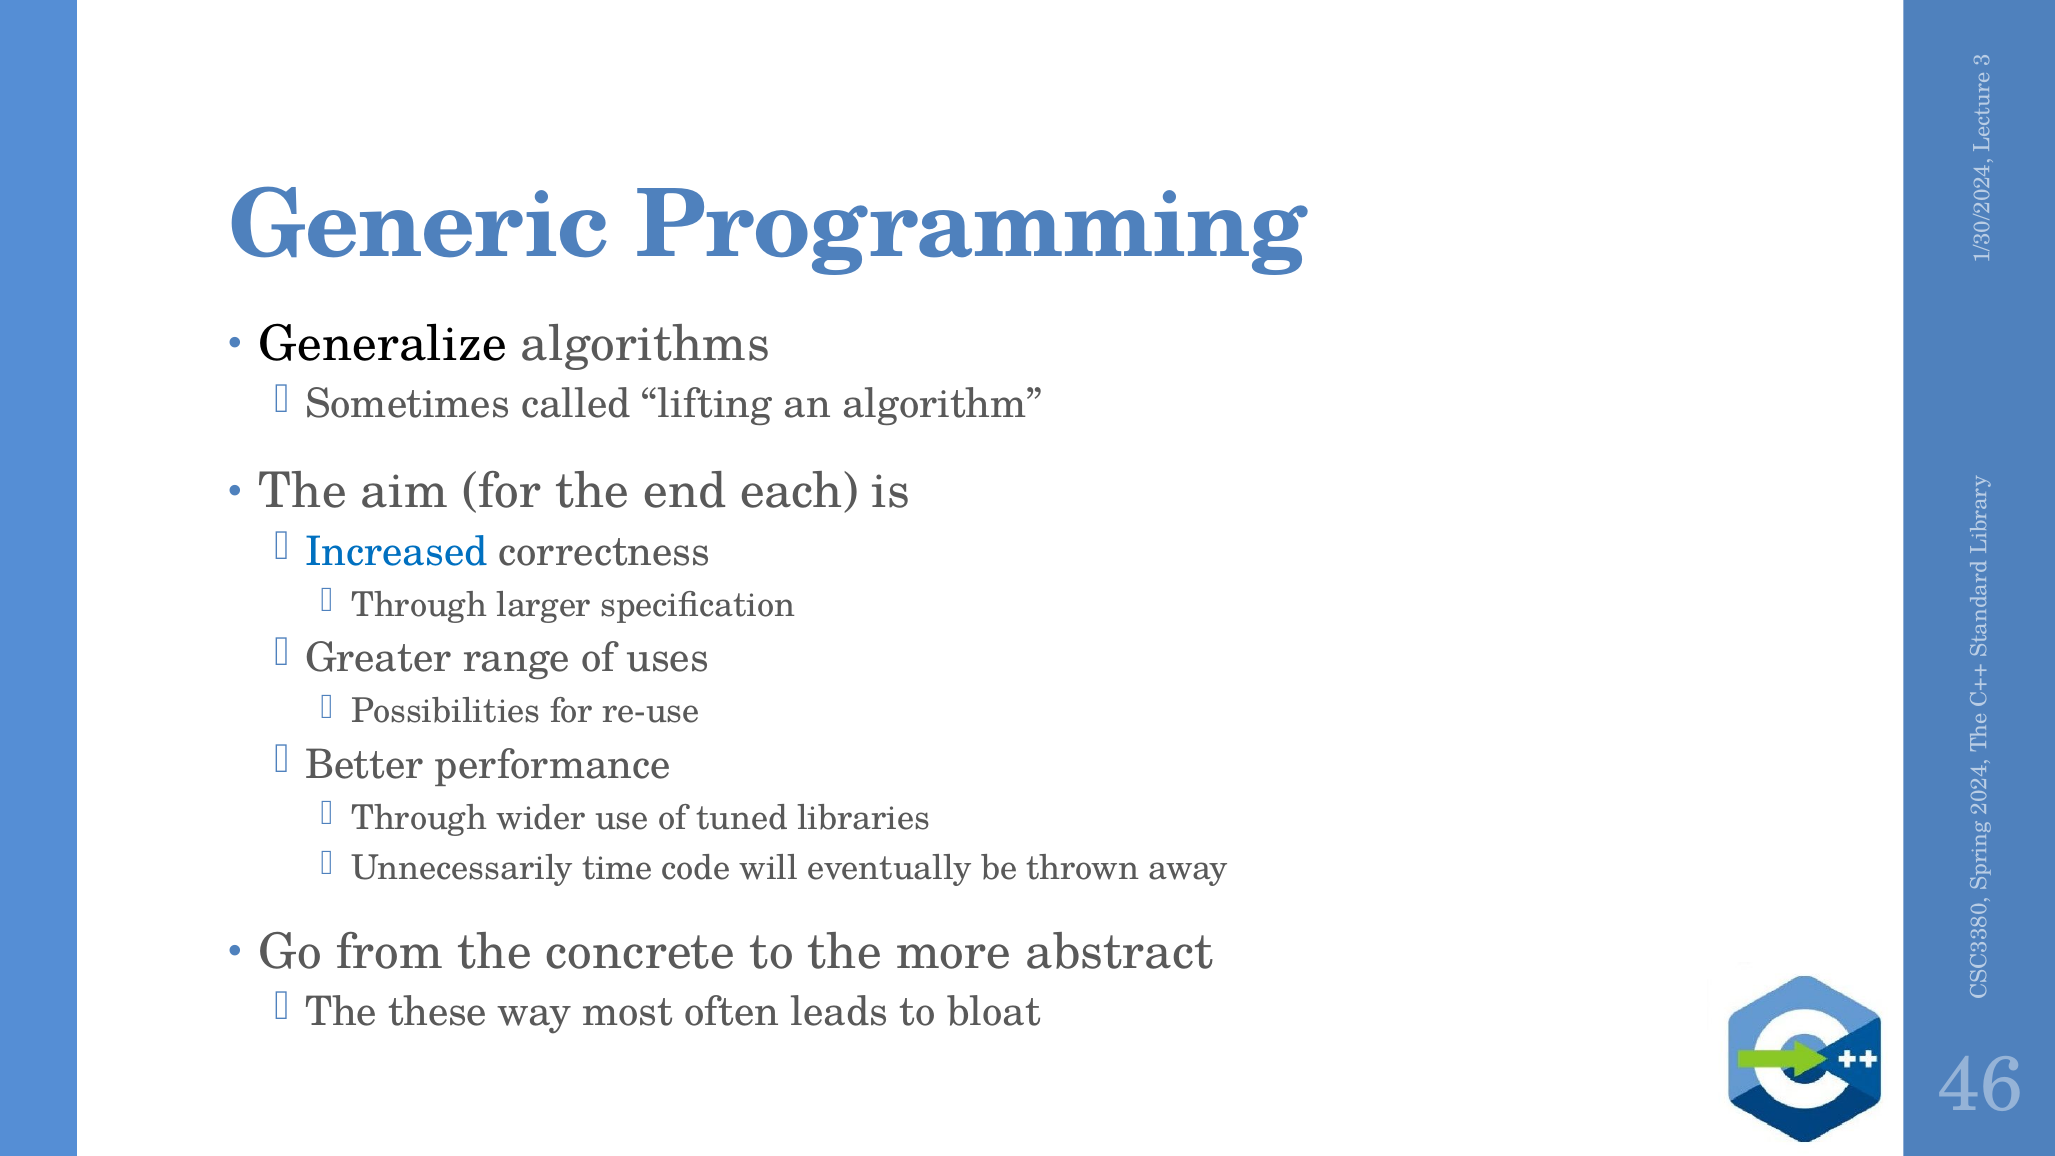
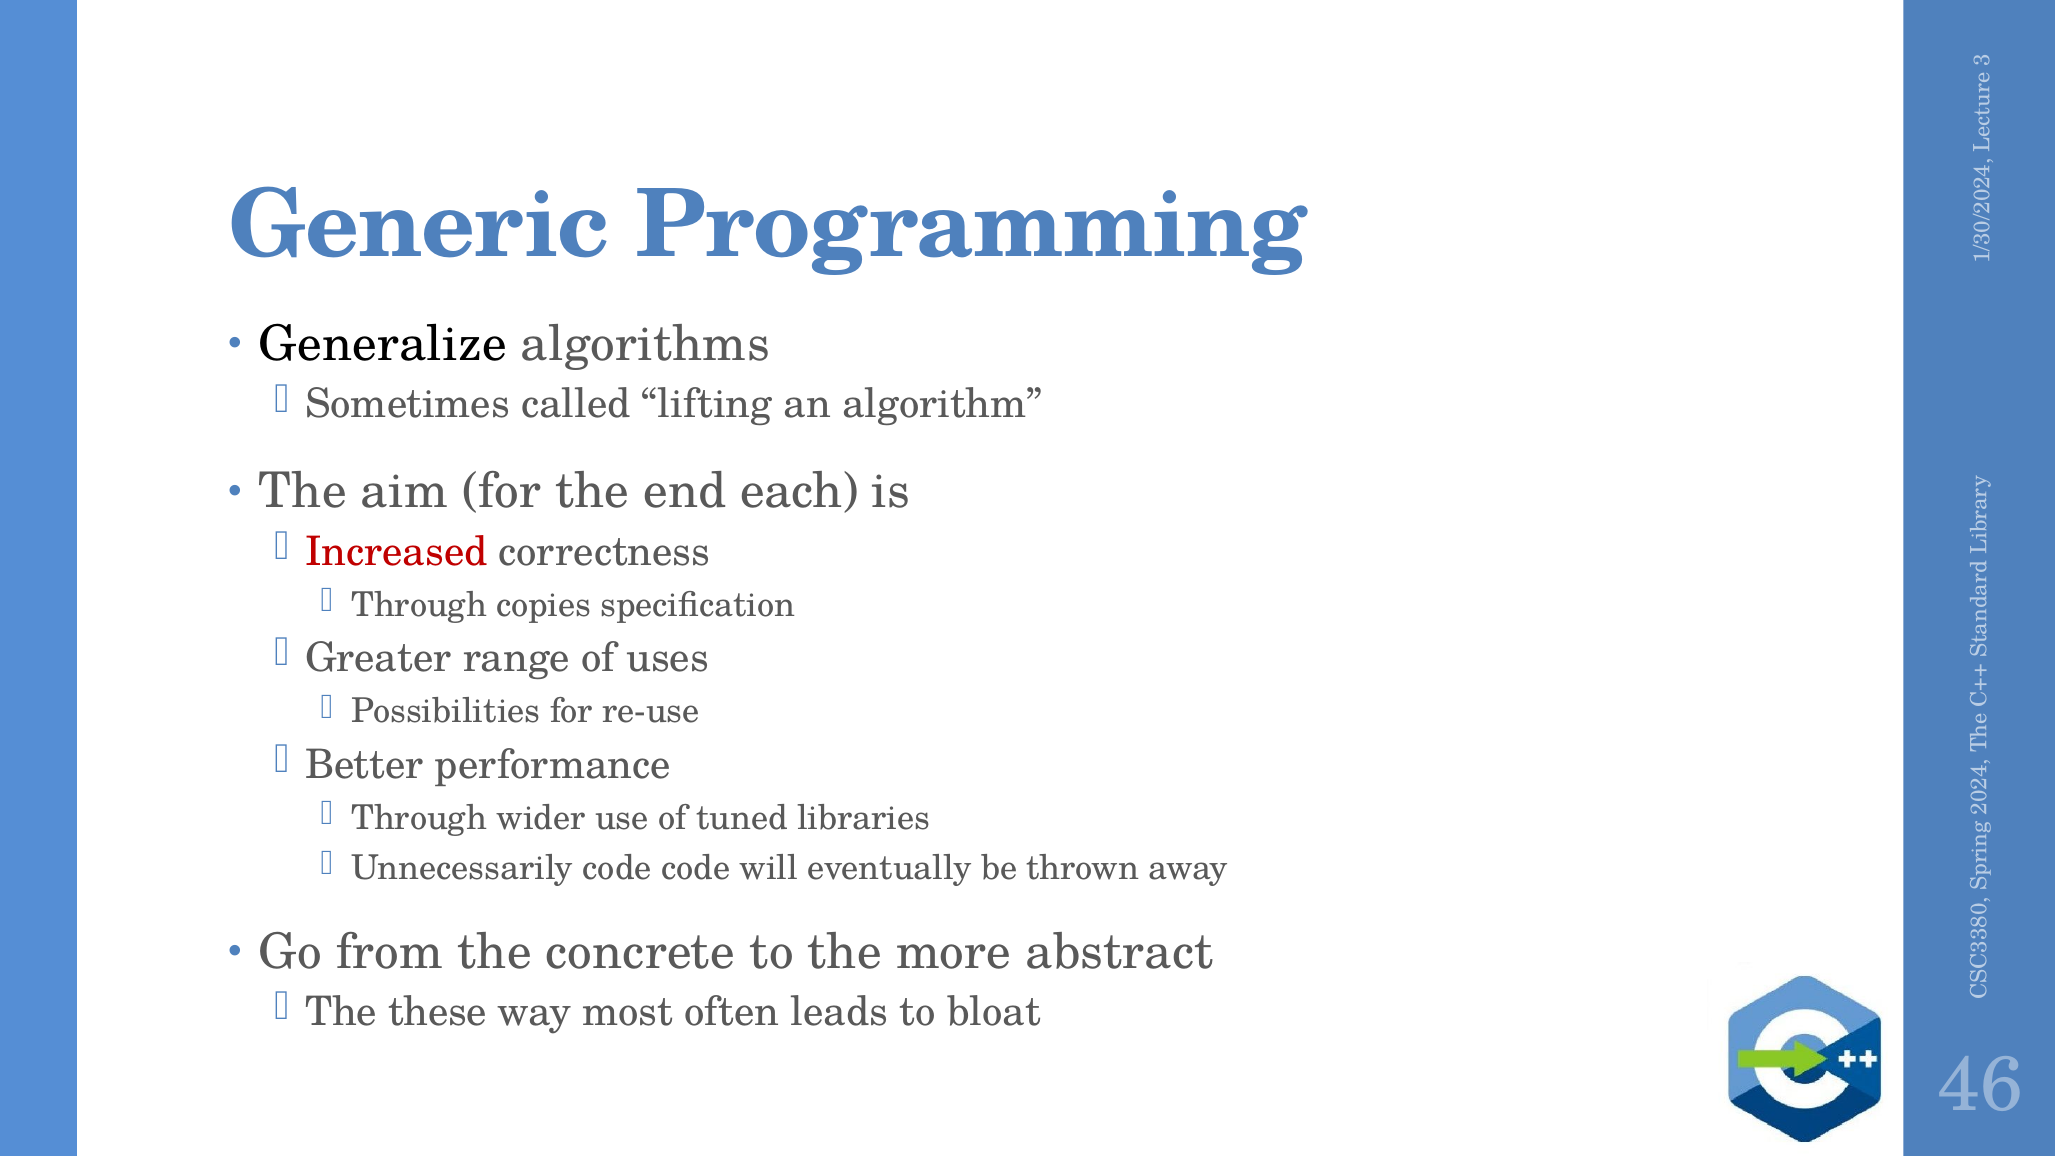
Increased colour: blue -> red (396, 552)
larger: larger -> copies (544, 605)
Unnecessarily time: time -> code (617, 868)
